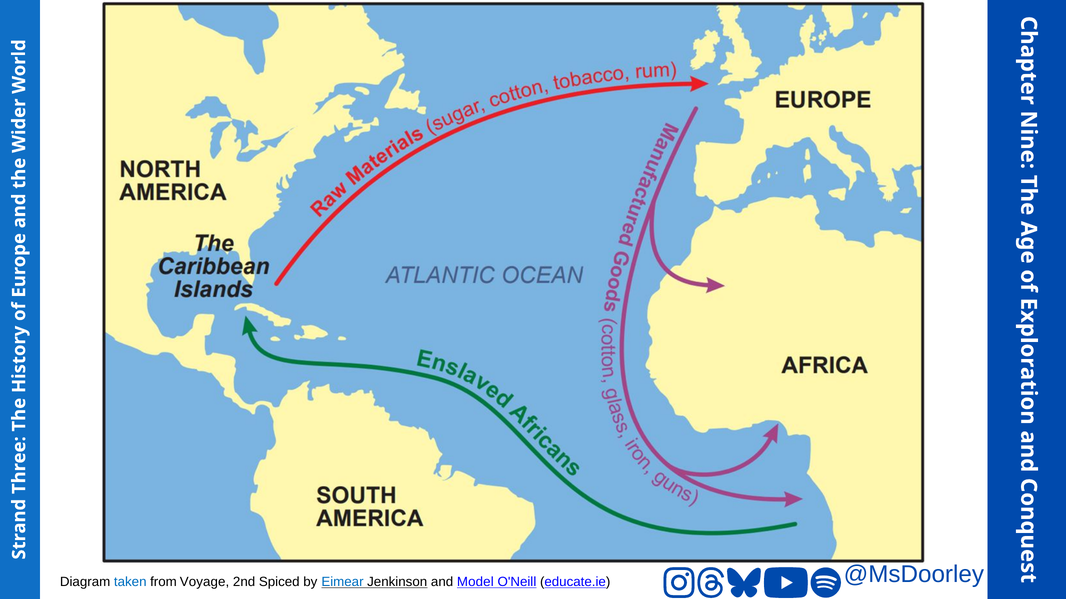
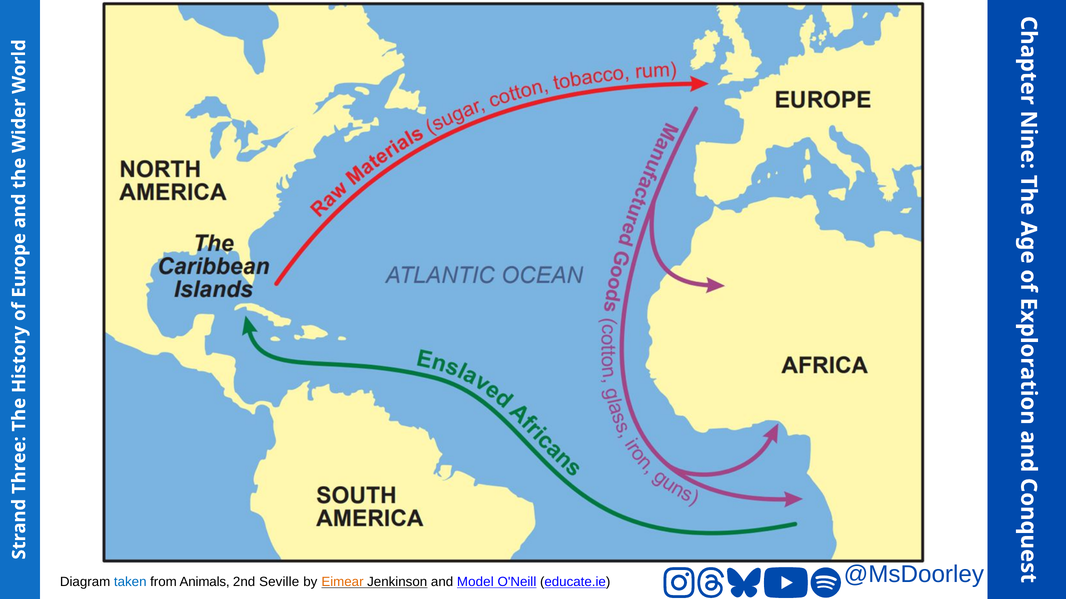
Voyage: Voyage -> Animals (205, 582)
Spiced: Spiced -> Seville (279, 582)
Eimear colour: blue -> orange (342, 582)
